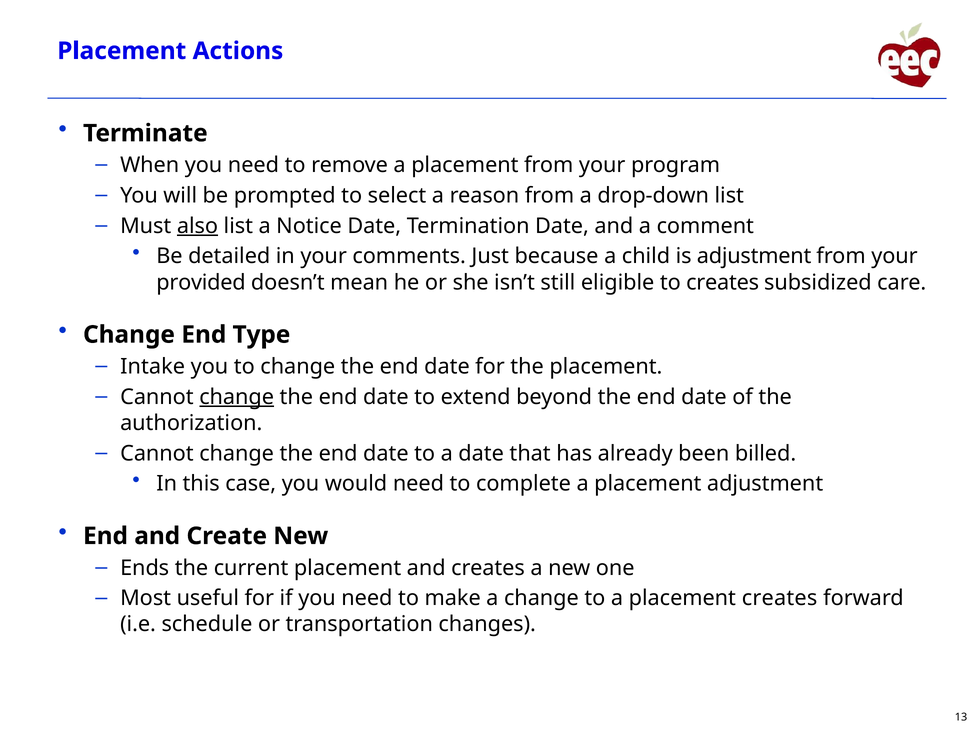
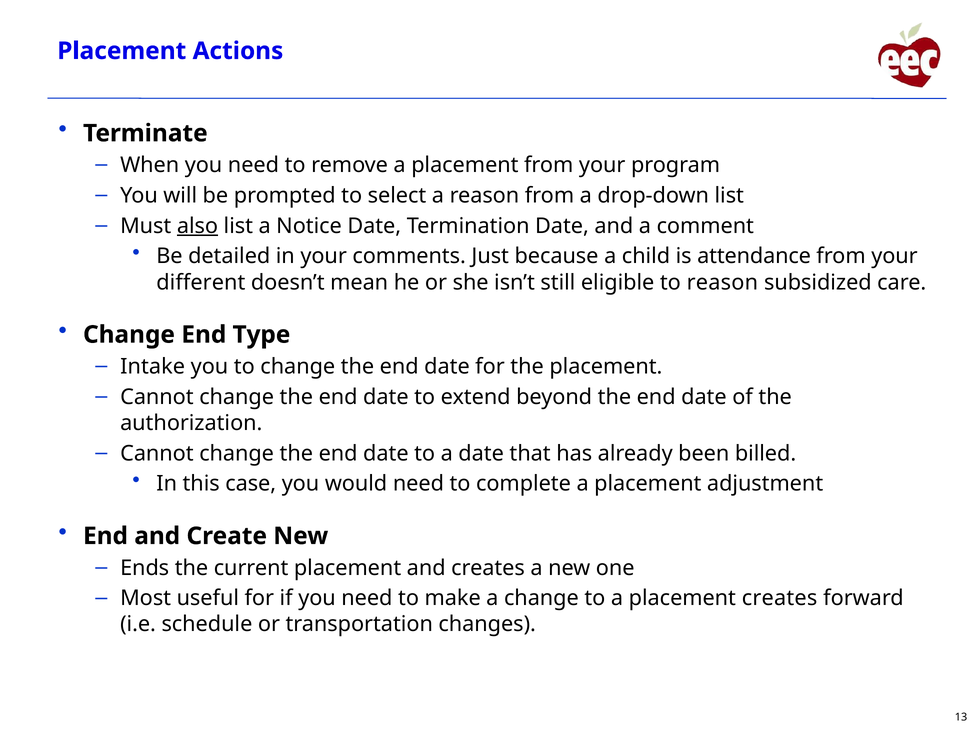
is adjustment: adjustment -> attendance (754, 256)
provided: provided -> different (201, 282)
to creates: creates -> reason (722, 282)
change underline: present -> none (237, 397)
